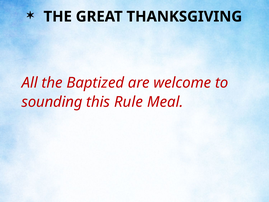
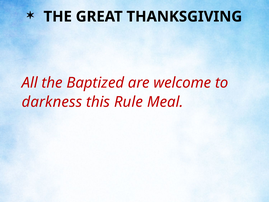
sounding: sounding -> darkness (52, 102)
